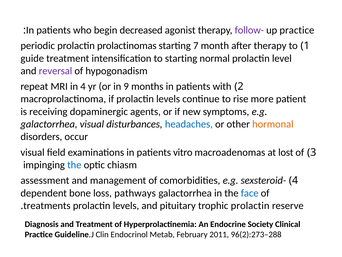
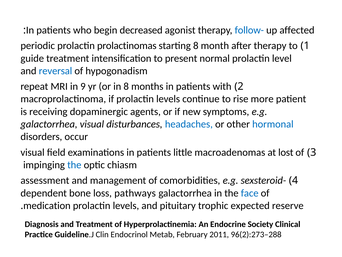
follow- colour: purple -> blue (249, 30)
up practice: practice -> affected (297, 30)
starting 7: 7 -> 8 (196, 46)
to starting: starting -> present (181, 58)
reversal colour: purple -> blue (55, 71)
in 4: 4 -> 9 (83, 86)
in 9: 9 -> 8 (126, 86)
hormonal colour: orange -> blue (273, 124)
vitro: vitro -> little (183, 152)
treatments: treatments -> medication (47, 205)
trophic prolactin: prolactin -> expected (250, 205)
